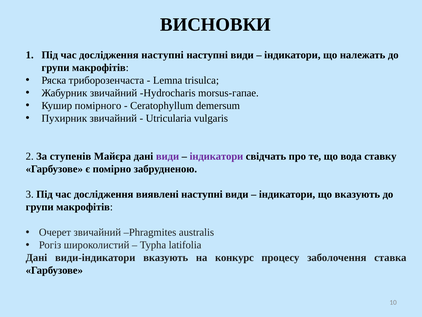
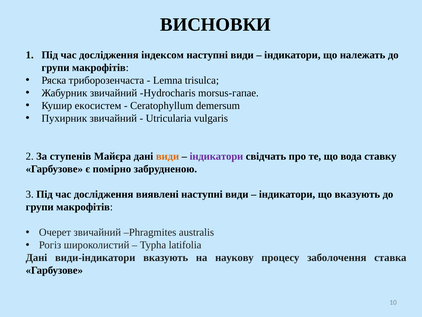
дослідження наступні: наступні -> індексом (163, 55)
помірного: помірного -> екосистем (98, 105)
види colour: purple -> orange (168, 156)
конкурс: конкурс -> наукову (234, 257)
